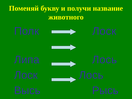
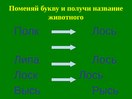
Полк Лоск: Лоск -> Лось (104, 31)
